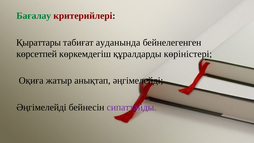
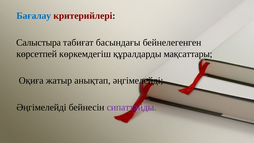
Бағалау colour: green -> blue (34, 16)
Қыраттары: Қыраттары -> Салыстыра (39, 42)
ауданында: ауданында -> басындағы (118, 42)
көріністері: көріністері -> мақсаттары (188, 54)
